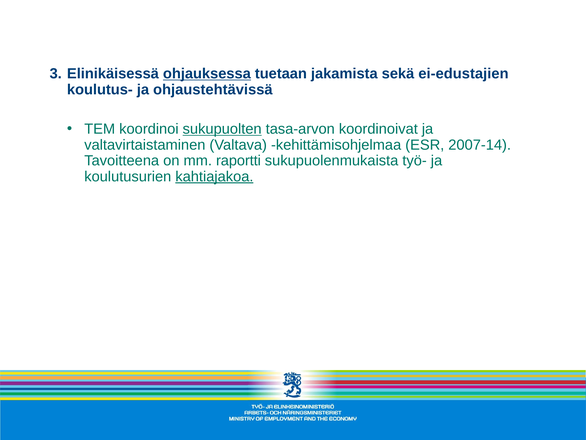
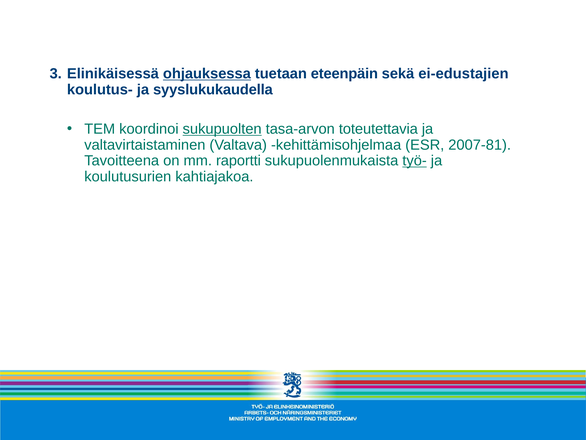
jakamista: jakamista -> eteenpäin (344, 74)
ohjaustehtävissä: ohjaustehtävissä -> syyslukukaudella (213, 89)
koordinoivat: koordinoivat -> toteutettavia (378, 129)
2007-14: 2007-14 -> 2007-81 (480, 145)
työ- underline: none -> present (415, 160)
kahtiajakoa underline: present -> none (214, 176)
